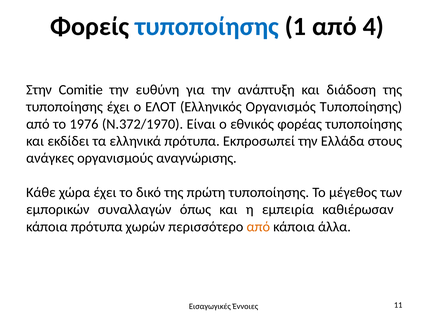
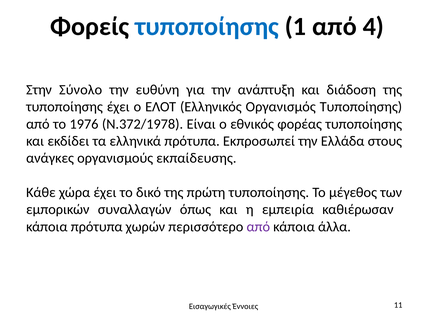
Comitie: Comitie -> Σύνολο (81, 90)
Ν.372/1970: Ν.372/1970 -> Ν.372/1978 (143, 124)
αναγνώρισης: αναγνώρισης -> εκπαίδευσης (196, 158)
από colour: orange -> purple (258, 227)
